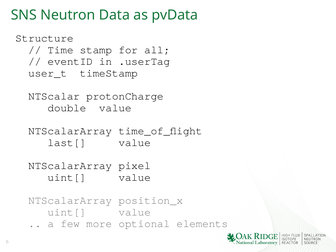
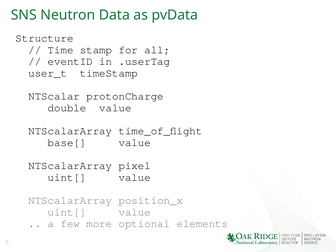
last[: last[ -> base[ (67, 143)
